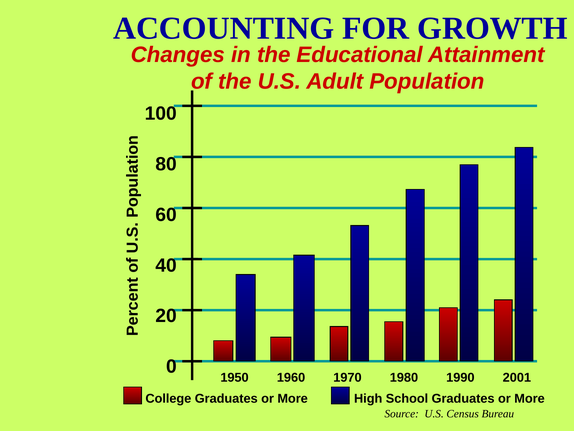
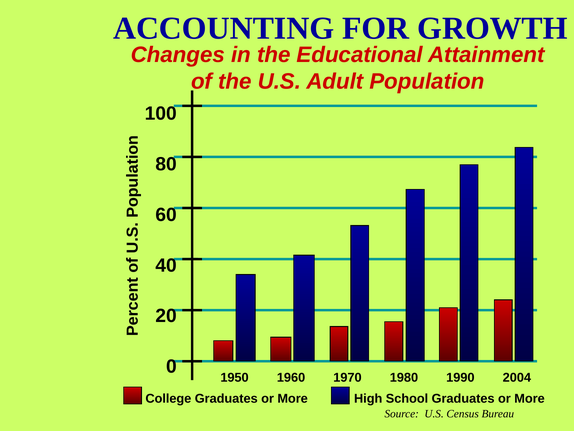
2001: 2001 -> 2004 (517, 377)
